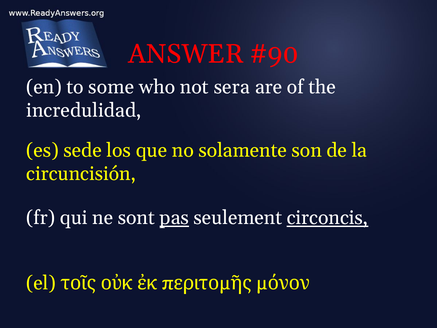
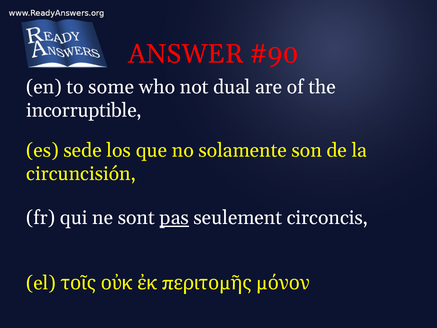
sera: sera -> dual (232, 87)
incredulidad: incredulidad -> incorruptible (84, 110)
circoncis underline: present -> none (327, 218)
